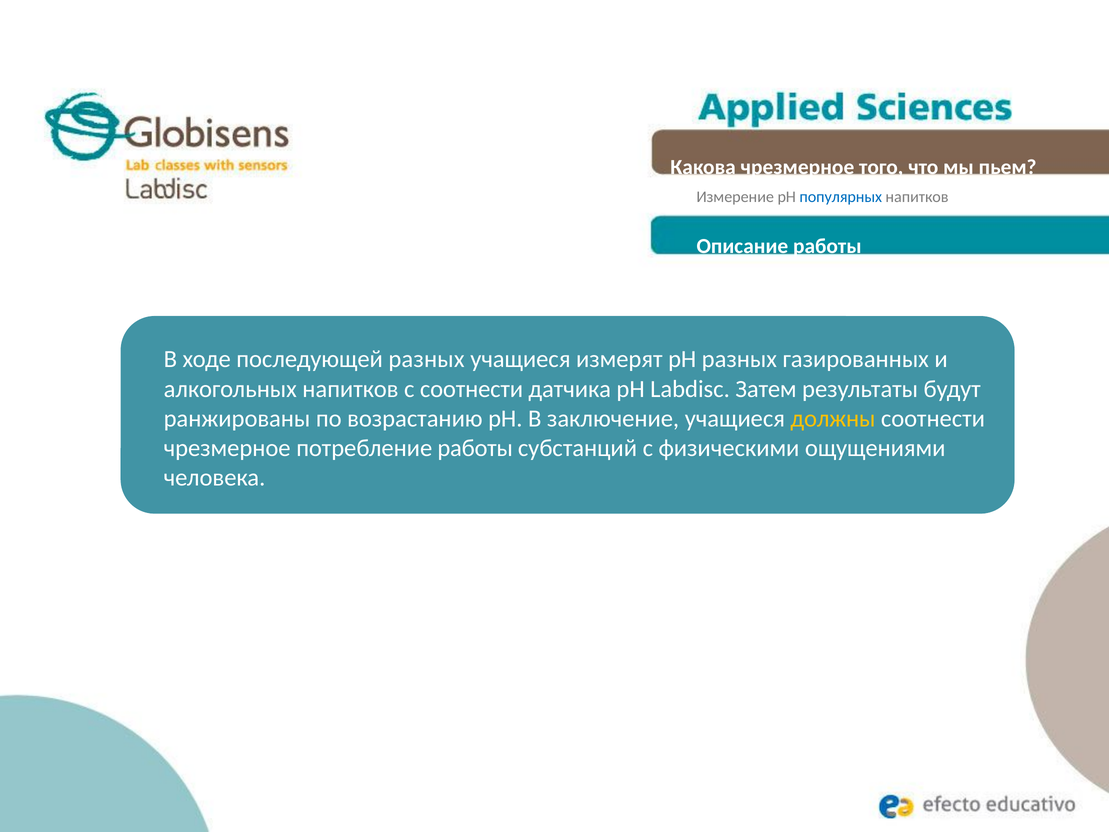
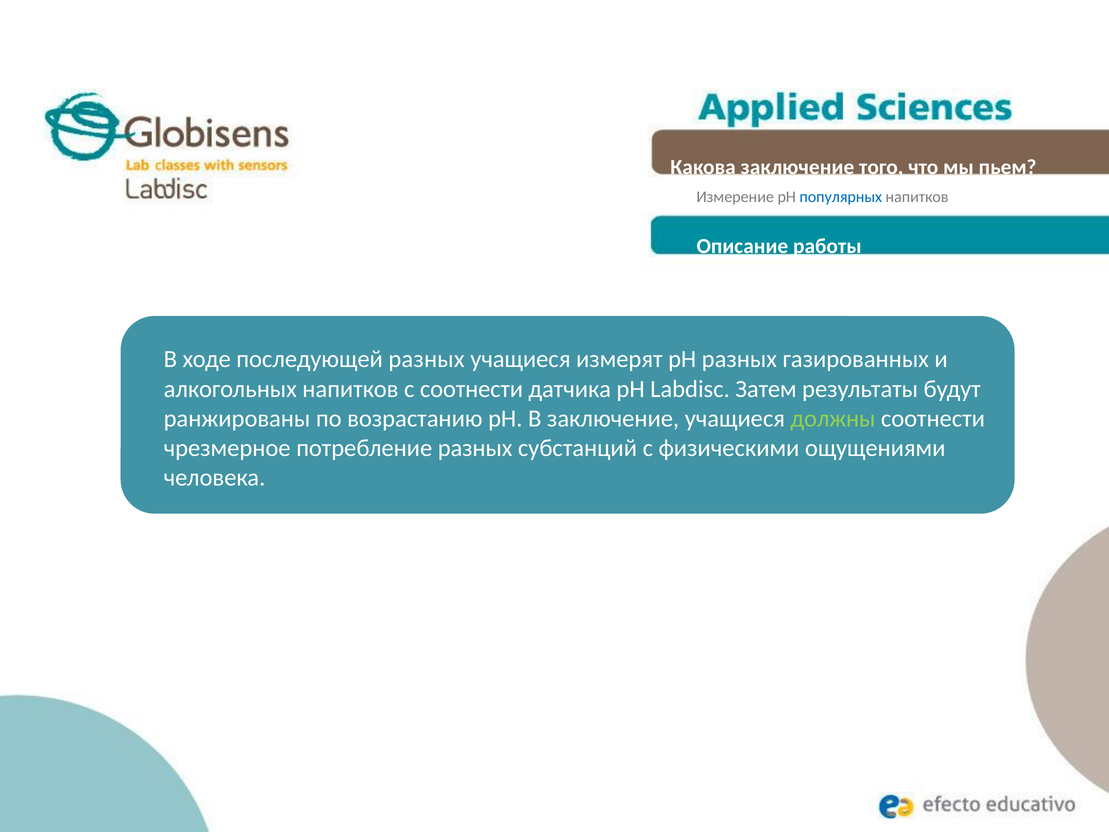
Какова чрезмерное: чрезмерное -> заключение (797, 167)
должны colour: yellow -> light green (833, 418)
потребление работы: работы -> разных (475, 448)
